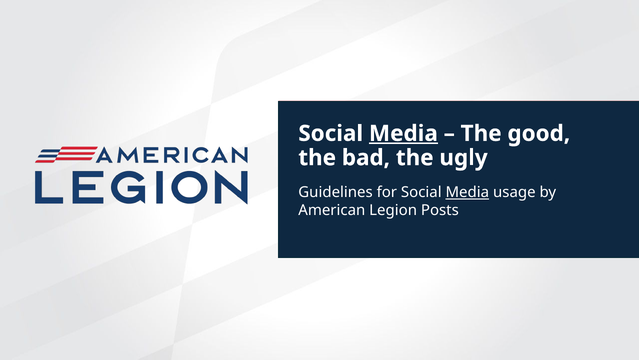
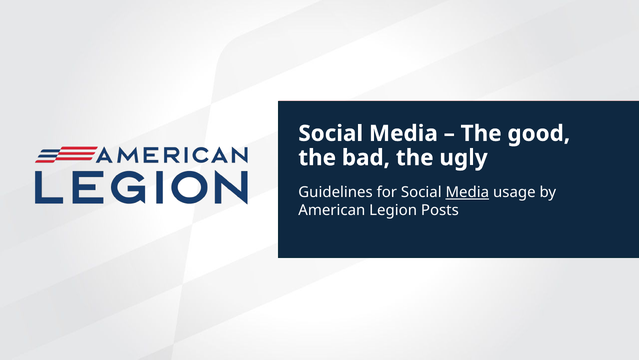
Media underline: present -> none (403, 133)
